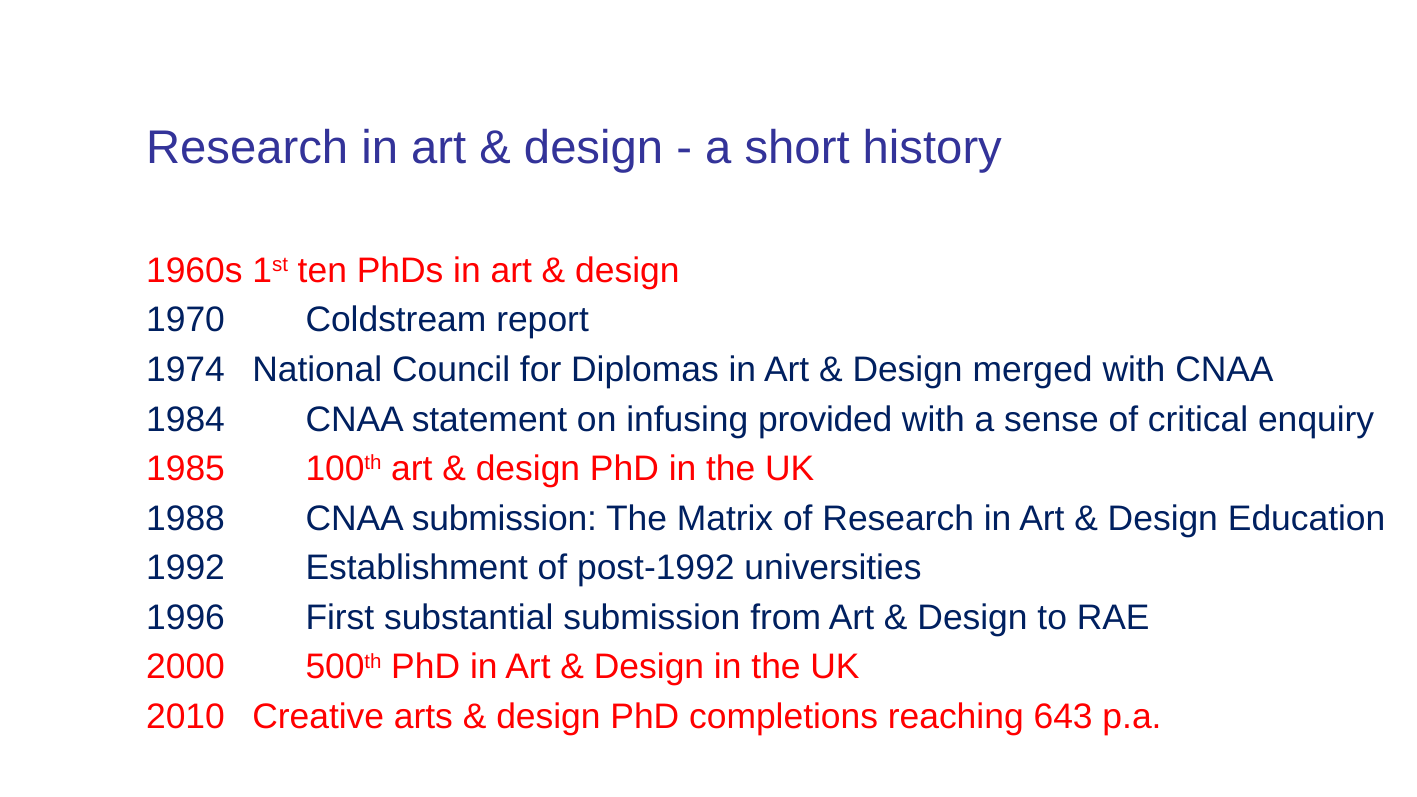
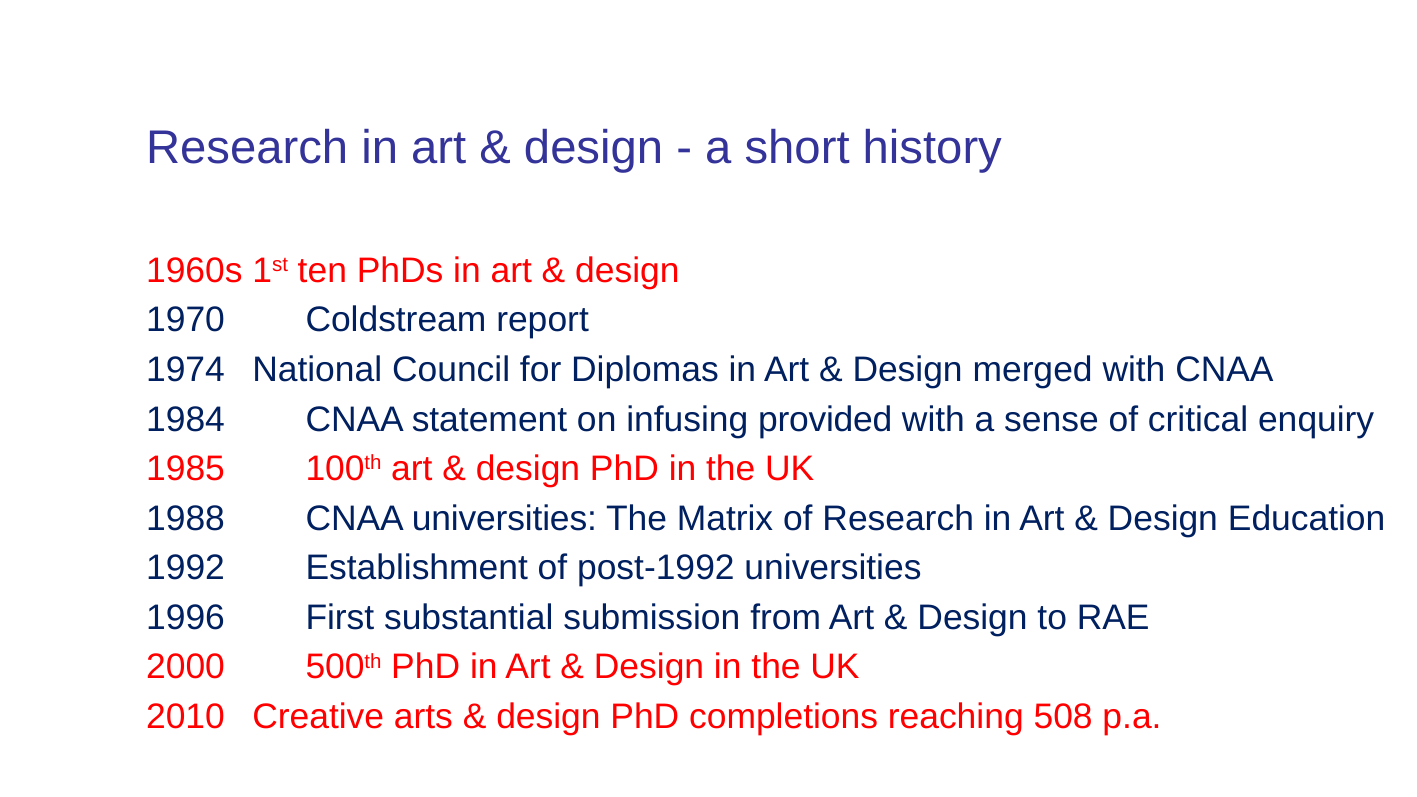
CNAA submission: submission -> universities (504, 519)
643: 643 -> 508 (1063, 717)
